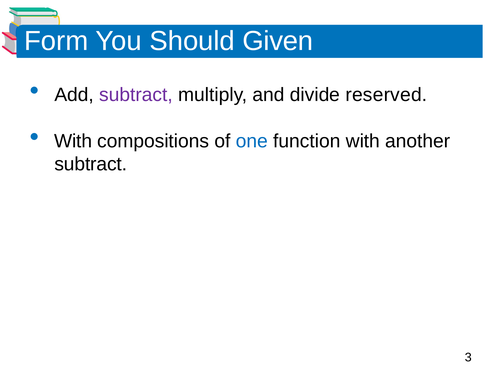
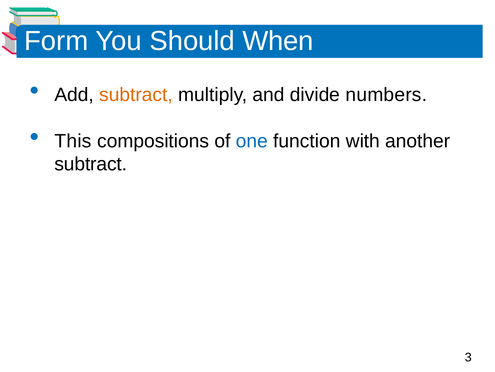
Given: Given -> When (278, 41)
subtract colour: purple -> orange (136, 95)
reserved: reserved -> numbers (386, 95)
With: With -> This (73, 141)
